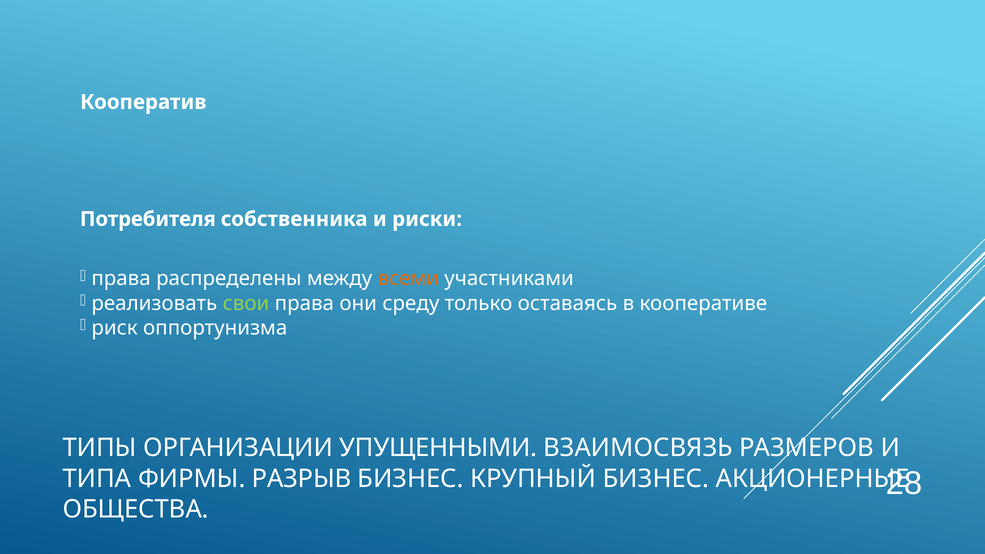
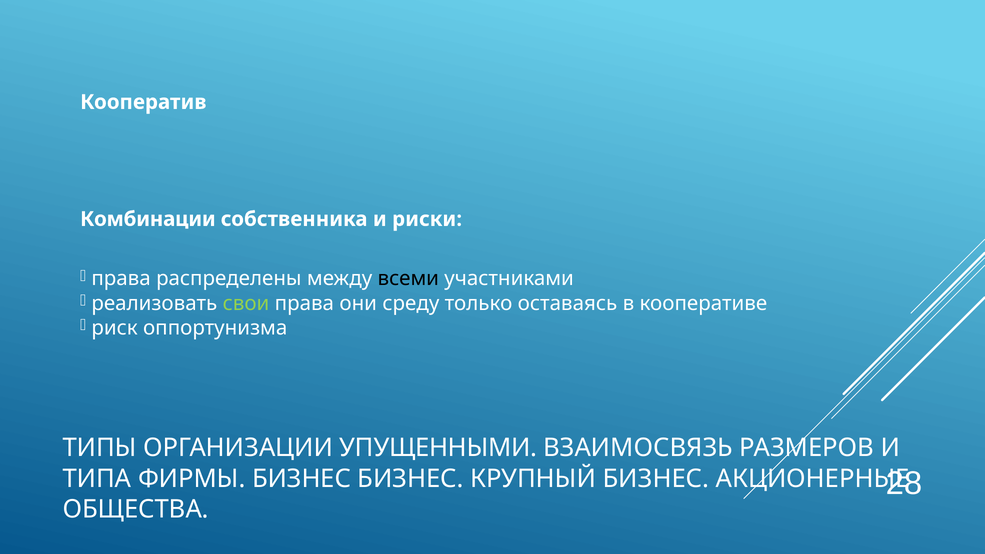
Потребителя: Потребителя -> Комбинации (148, 219)
всеми colour: orange -> black (408, 279)
ФИРМЫ РАЗРЫВ: РАЗРЫВ -> БИЗНЕС (302, 479)
